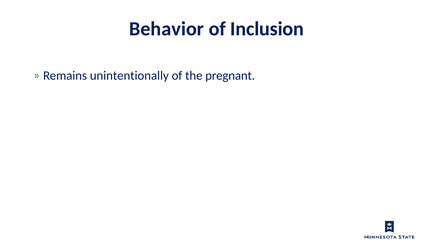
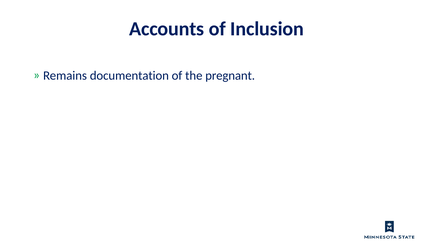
Behavior: Behavior -> Accounts (167, 29)
unintentionally: unintentionally -> documentation (129, 76)
